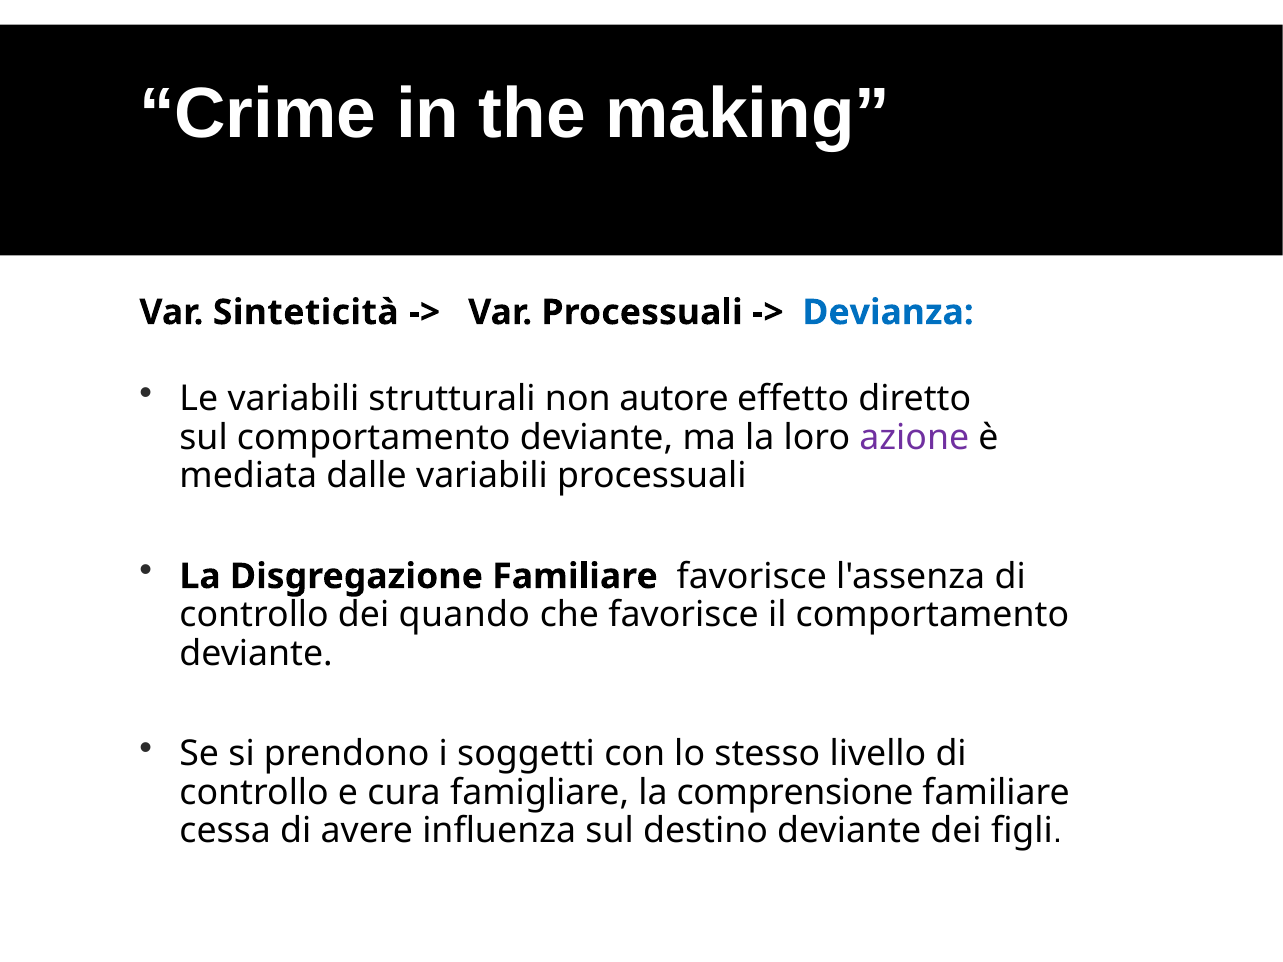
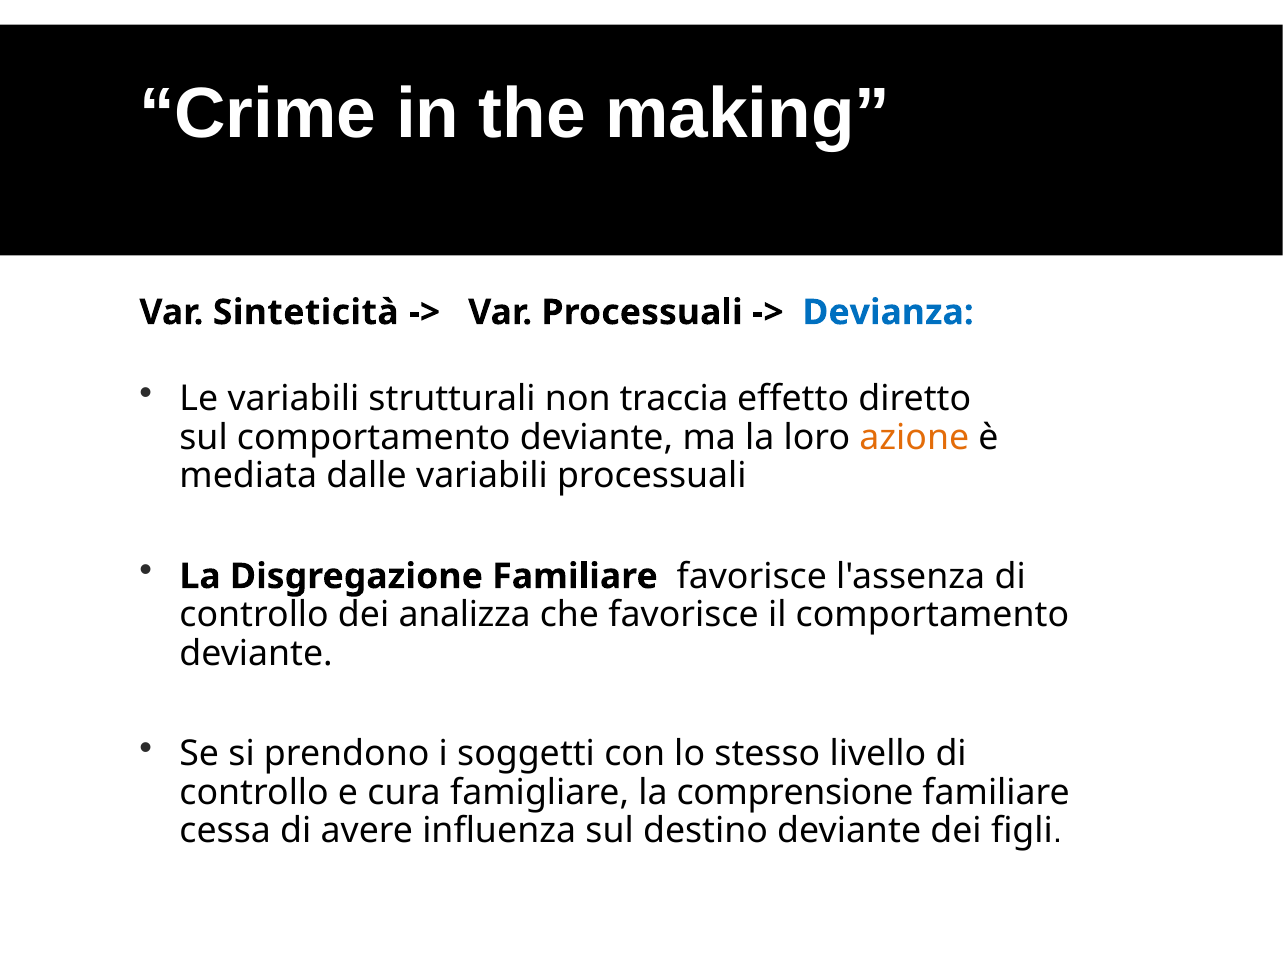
autore: autore -> traccia (674, 399)
azione colour: purple -> orange (914, 438)
quando: quando -> analizza (465, 615)
